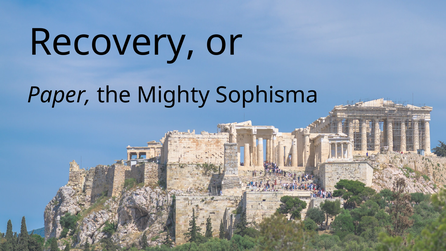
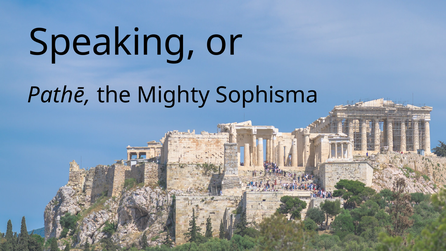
Recovery: Recovery -> Speaking (112, 43)
Paper: Paper -> Pathē (59, 95)
